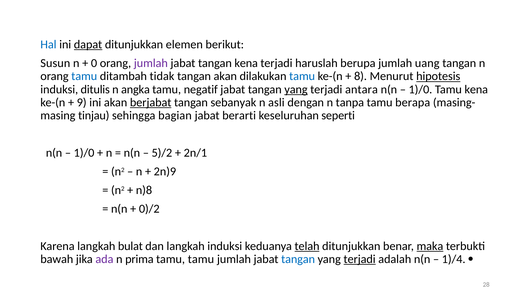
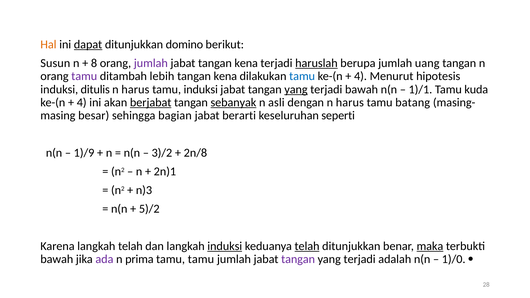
Hal colour: blue -> orange (48, 45)
elemen: elemen -> domino (184, 45)
0: 0 -> 8 (94, 63)
haruslah underline: none -> present (316, 63)
tamu colour: blue -> purple (84, 76)
tidak: tidak -> lebih (162, 76)
akan: akan -> kena (225, 76)
8: 8 -> 4 (361, 76)
hipotesis underline: present -> none (438, 76)
angka: angka -> harus (135, 89)
tamu negatif: negatif -> induksi (201, 89)
terjadi antara: antara -> bawah (362, 89)
1)/0: 1)/0 -> 1)/1 (420, 89)
Tamu kena: kena -> kuda (476, 89)
9: 9 -> 4 (82, 103)
sebanyak underline: none -> present (233, 103)
dengan n tanpa: tanpa -> harus (350, 103)
berapa: berapa -> batang (413, 103)
tinjau: tinjau -> besar (94, 116)
1)/0: 1)/0 -> 1)/9 (84, 153)
5)/2: 5)/2 -> 3)/2 (162, 153)
2n/1: 2n/1 -> 2n/8 (195, 153)
2n)9: 2n)9 -> 2n)1 (165, 172)
n)8: n)8 -> n)3 (144, 190)
0)/2: 0)/2 -> 5)/2 (149, 209)
langkah bulat: bulat -> telah (130, 246)
induksi underline: none -> present (225, 246)
tangan colour: blue -> purple (298, 259)
terjadi underline: present -> none (360, 259)
1)/4: 1)/4 -> 1)/0 (454, 259)
